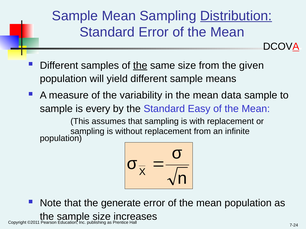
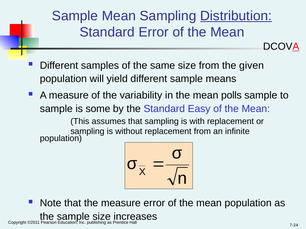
the underline: present -> none (140, 66)
data: data -> polls (231, 96)
every: every -> some (98, 109)
the generate: generate -> measure (121, 204)
